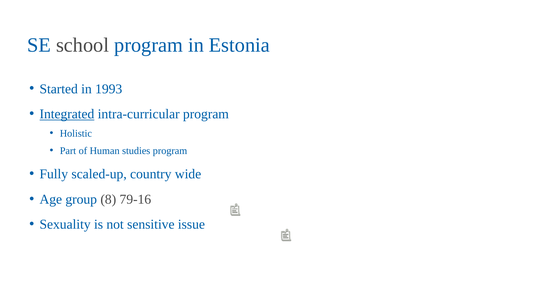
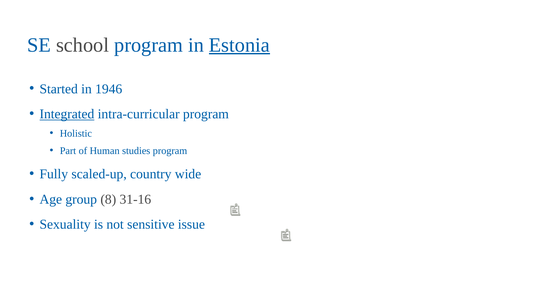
Estonia underline: none -> present (239, 45)
1993: 1993 -> 1946 (109, 89)
79-16: 79-16 -> 31-16 (135, 199)
